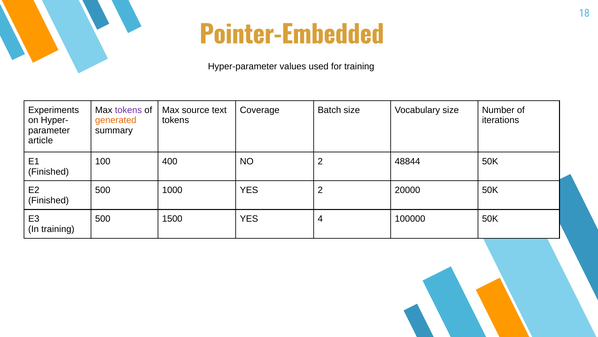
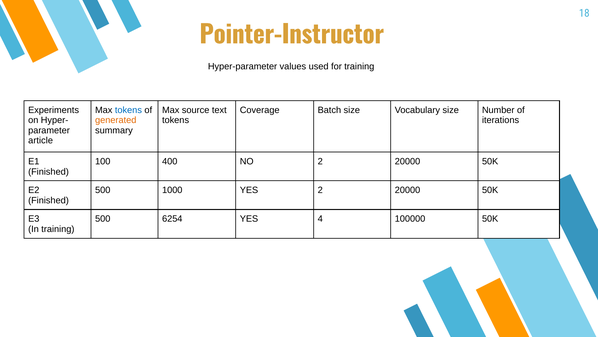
Pointer-Embedded: Pointer-Embedded -> Pointer-Instructor (292, 35)
tokens colour: purple -> blue (128, 110)
NO 2 48844: 48844 -> 20000 (407, 161)
1500: 1500 -> 6254 (172, 219)
